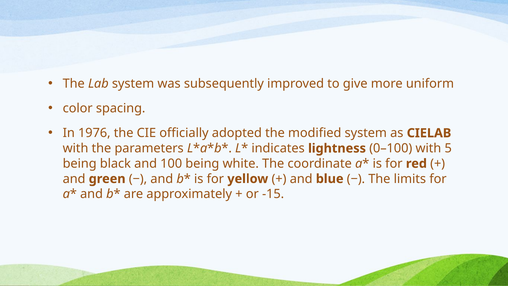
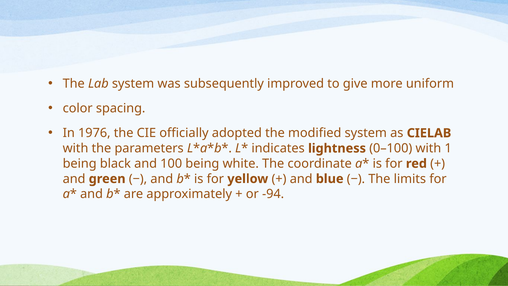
5: 5 -> 1 (448, 148)
-15: -15 -> -94 (273, 194)
